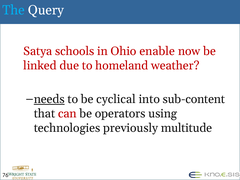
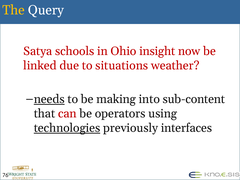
The colour: light blue -> yellow (14, 10)
enable: enable -> insight (157, 51)
homeland: homeland -> situations (122, 66)
cyclical: cyclical -> making (116, 99)
technologies underline: none -> present (67, 128)
multitude: multitude -> interfaces (186, 128)
